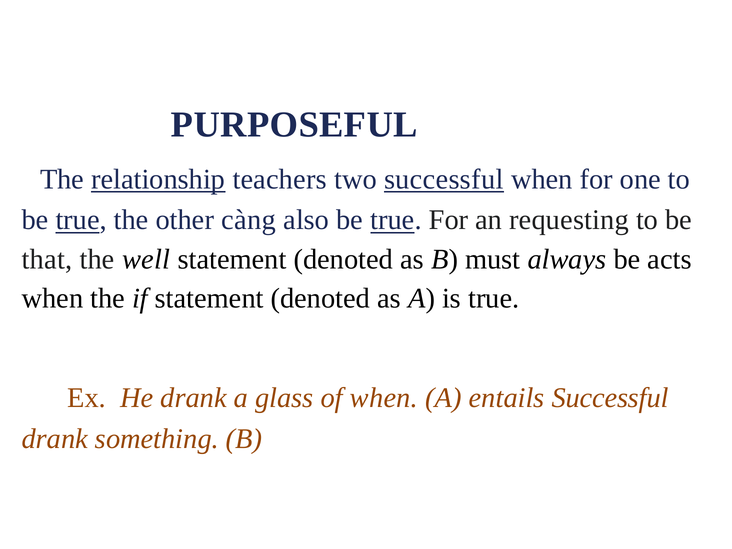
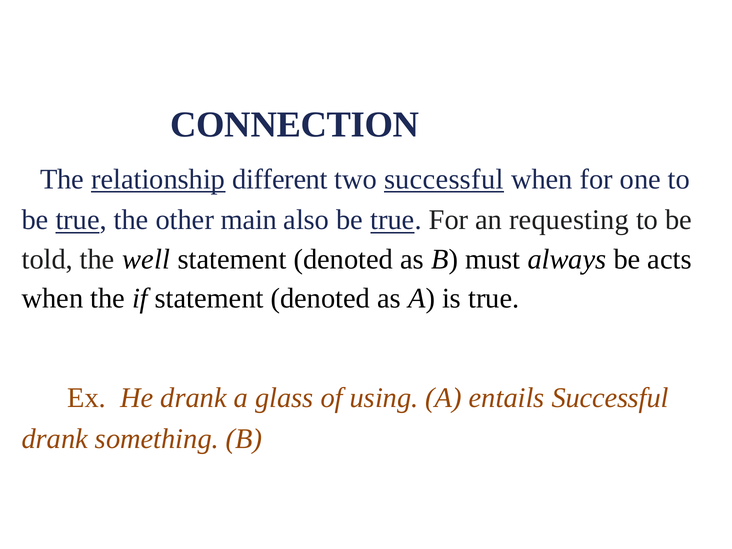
PURPOSEFUL: PURPOSEFUL -> CONNECTION (295, 124)
teachers: teachers -> different (280, 179)
càng: càng -> main (249, 220)
that: that -> told (47, 259)
of when: when -> using (384, 398)
